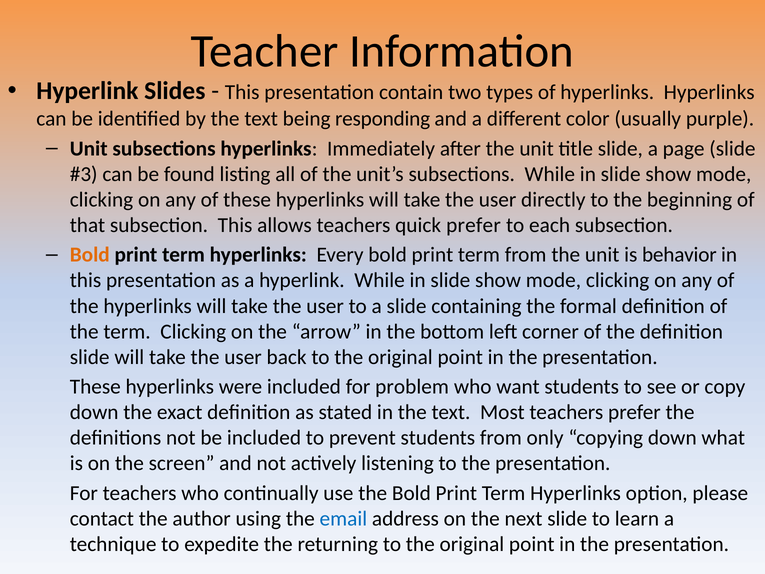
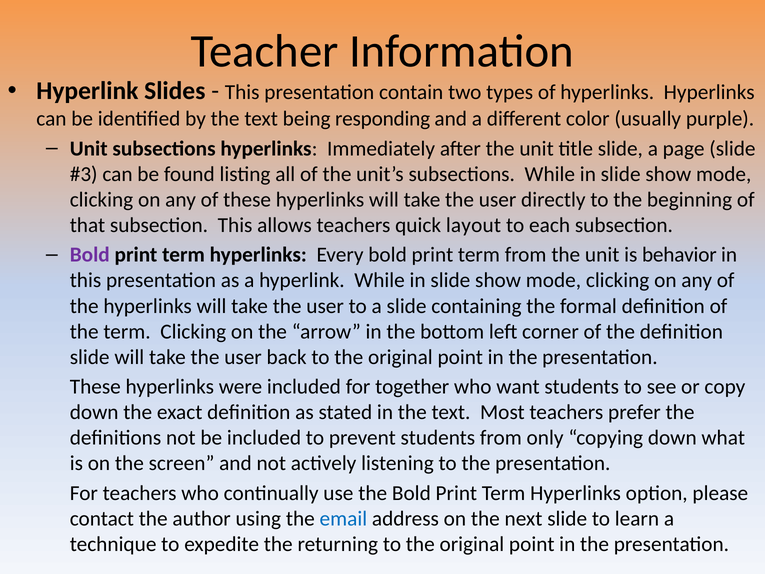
quick prefer: prefer -> layout (473, 225)
Bold colour: orange -> purple (90, 255)
problem: problem -> together (412, 387)
